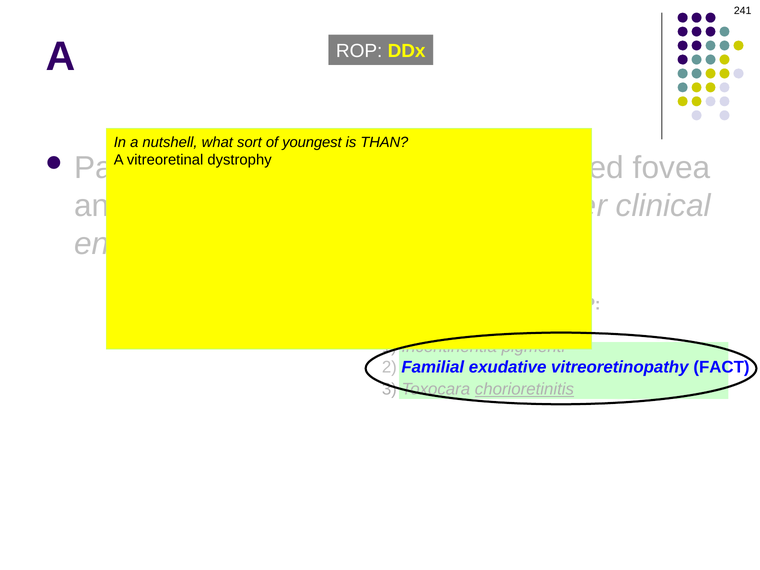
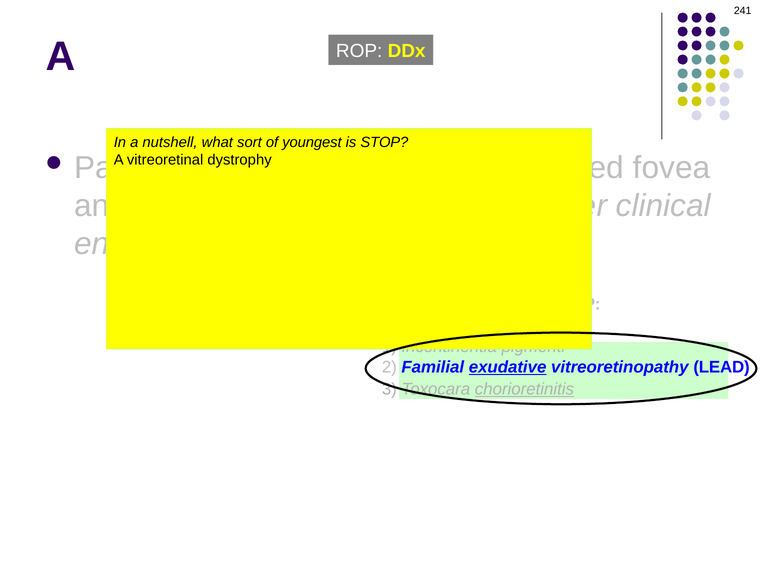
THAN: THAN -> STOP (384, 142)
exudative underline: none -> present (508, 367)
FACT: FACT -> LEAD (722, 367)
